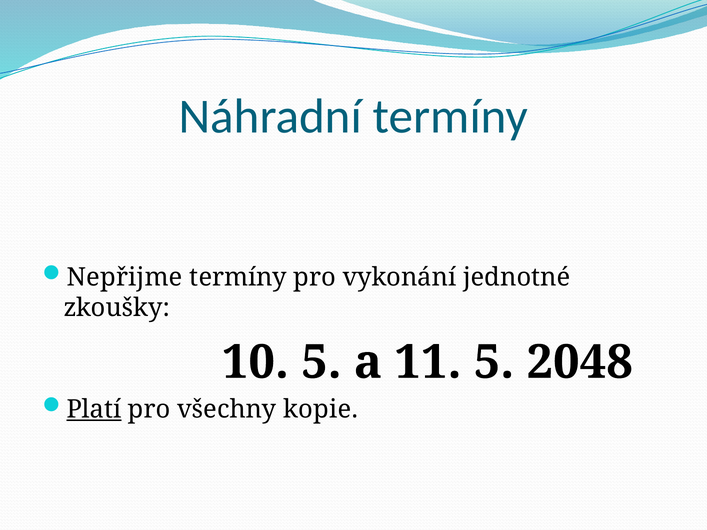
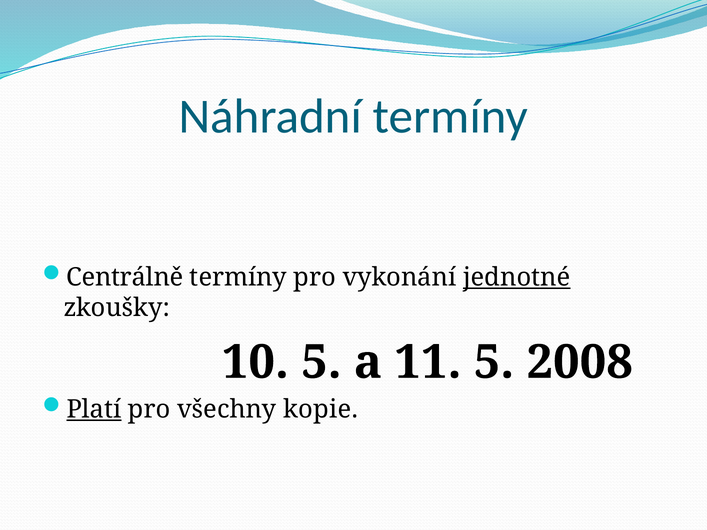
Nepřijme: Nepřijme -> Centrálně (125, 277)
jednotné underline: none -> present (517, 277)
2048: 2048 -> 2008 (580, 362)
